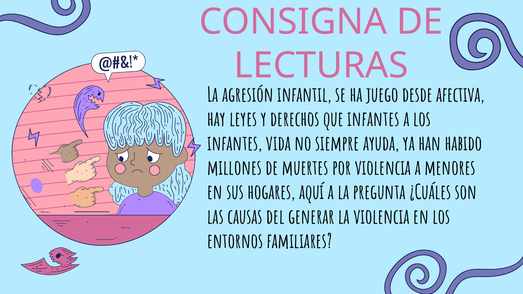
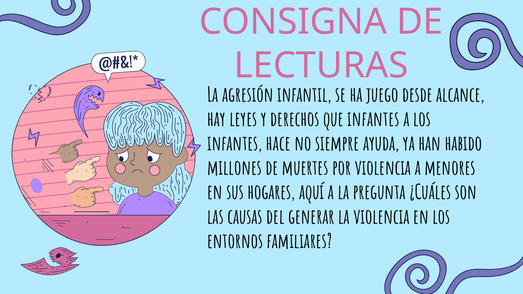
afectiva: afectiva -> alcance (460, 95)
vida: vida -> hace (278, 144)
